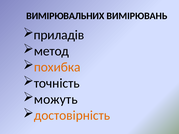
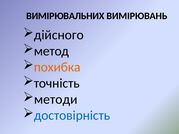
приладів: приладів -> дійсного (59, 35)
можуть: можуть -> методи (56, 99)
достовірність colour: orange -> blue (72, 116)
